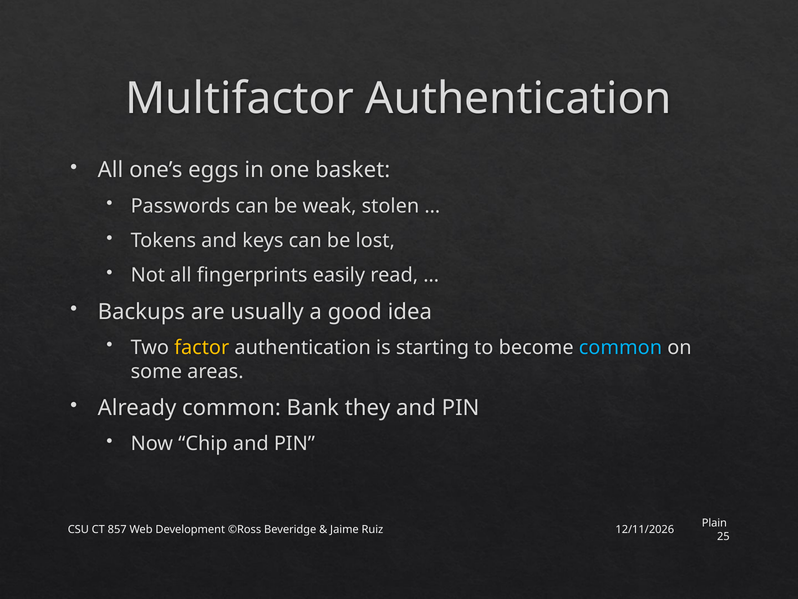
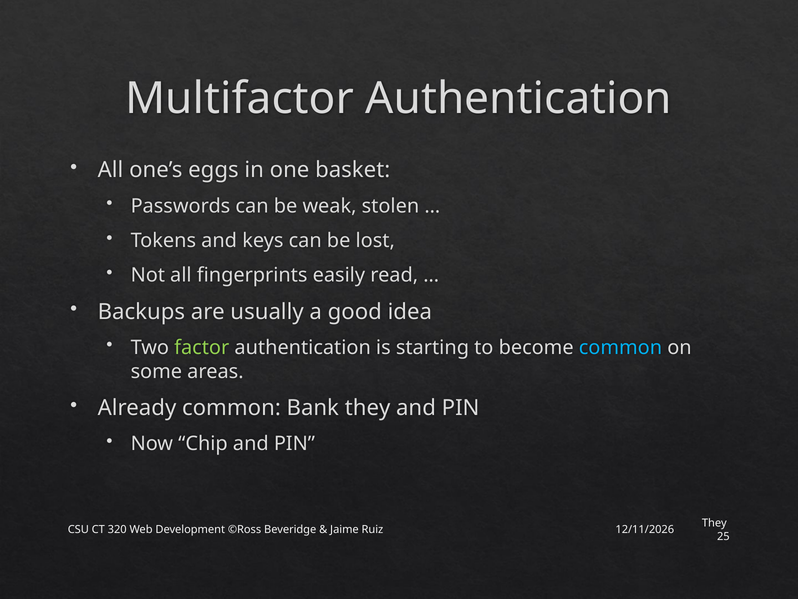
factor colour: yellow -> light green (202, 347)
Plain: Plain -> They (714, 523)
857: 857 -> 320 (117, 529)
